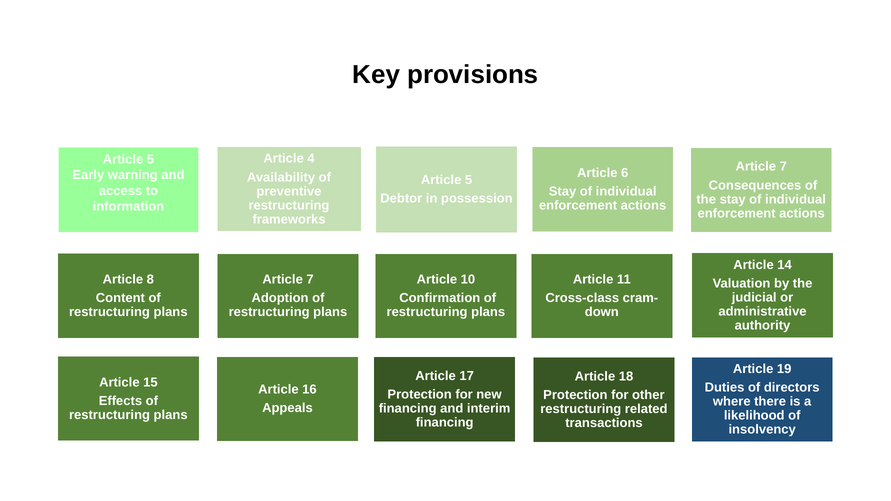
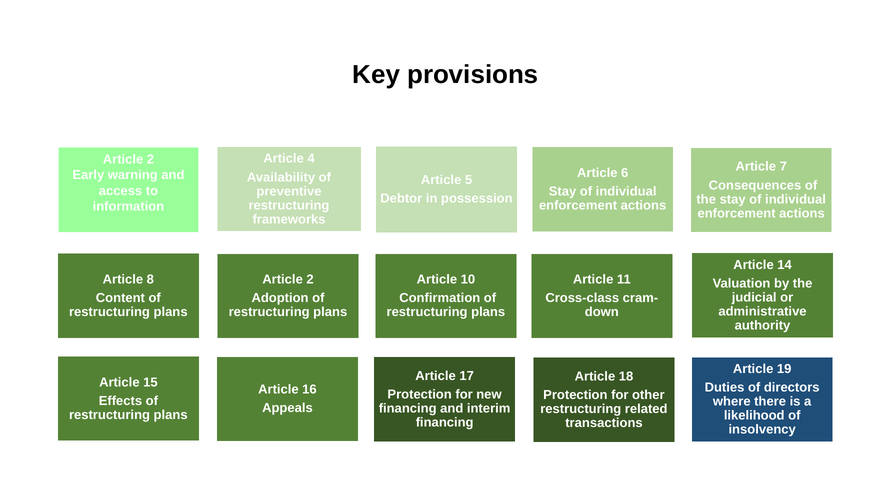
5: 5 -> 2 (150, 160)
7: 7 -> 2 (310, 280)
